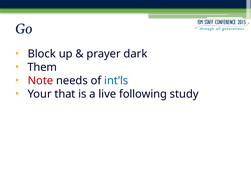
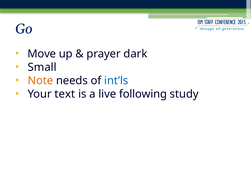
Block: Block -> Move (42, 54)
Them: Them -> Small (42, 67)
Note colour: red -> orange (40, 81)
that: that -> text (65, 94)
